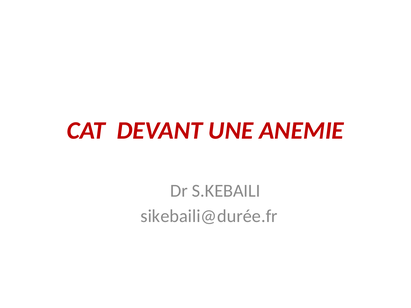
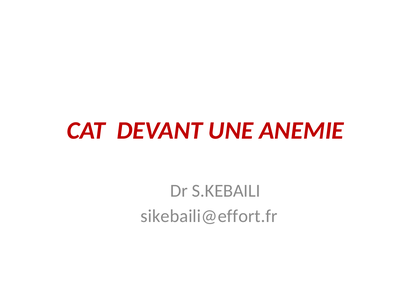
sikebaili@durée.fr: sikebaili@durée.fr -> sikebaili@effort.fr (209, 216)
